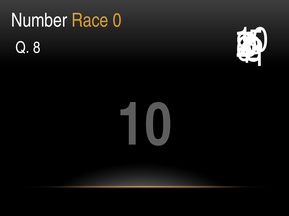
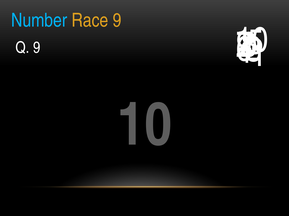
Number colour: white -> light blue (39, 20)
Race 0: 0 -> 9 (117, 20)
Q 8: 8 -> 9 (37, 48)
